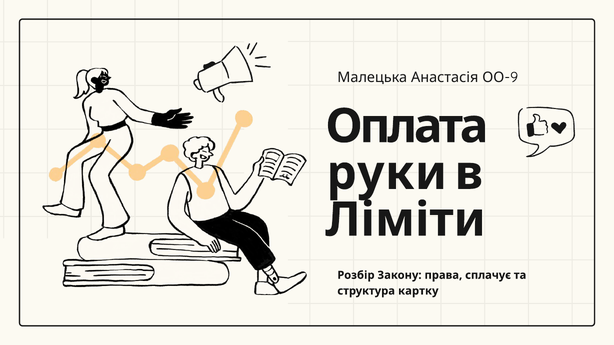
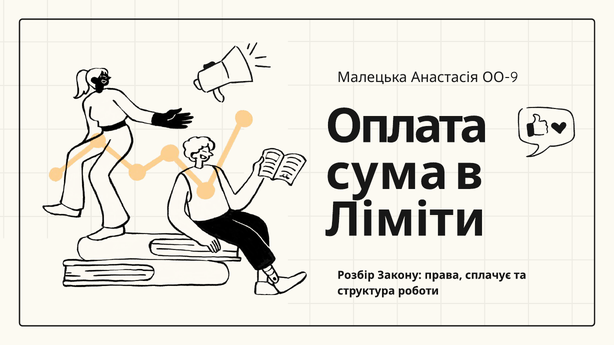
руки: руки -> сума (387, 173)
картку: картку -> роботи (418, 291)
